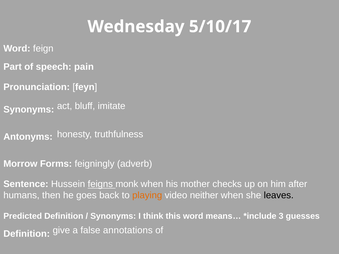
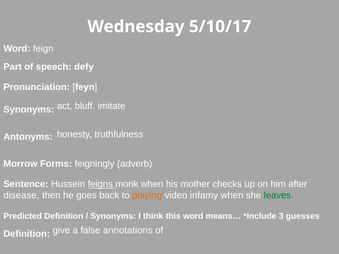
pain: pain -> defy (84, 67)
humans: humans -> disease (21, 195)
neither: neither -> infamy (204, 195)
leaves colour: black -> green (279, 195)
